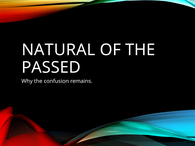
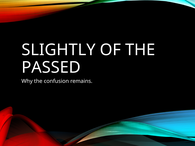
NATURAL: NATURAL -> SLIGHTLY (58, 50)
